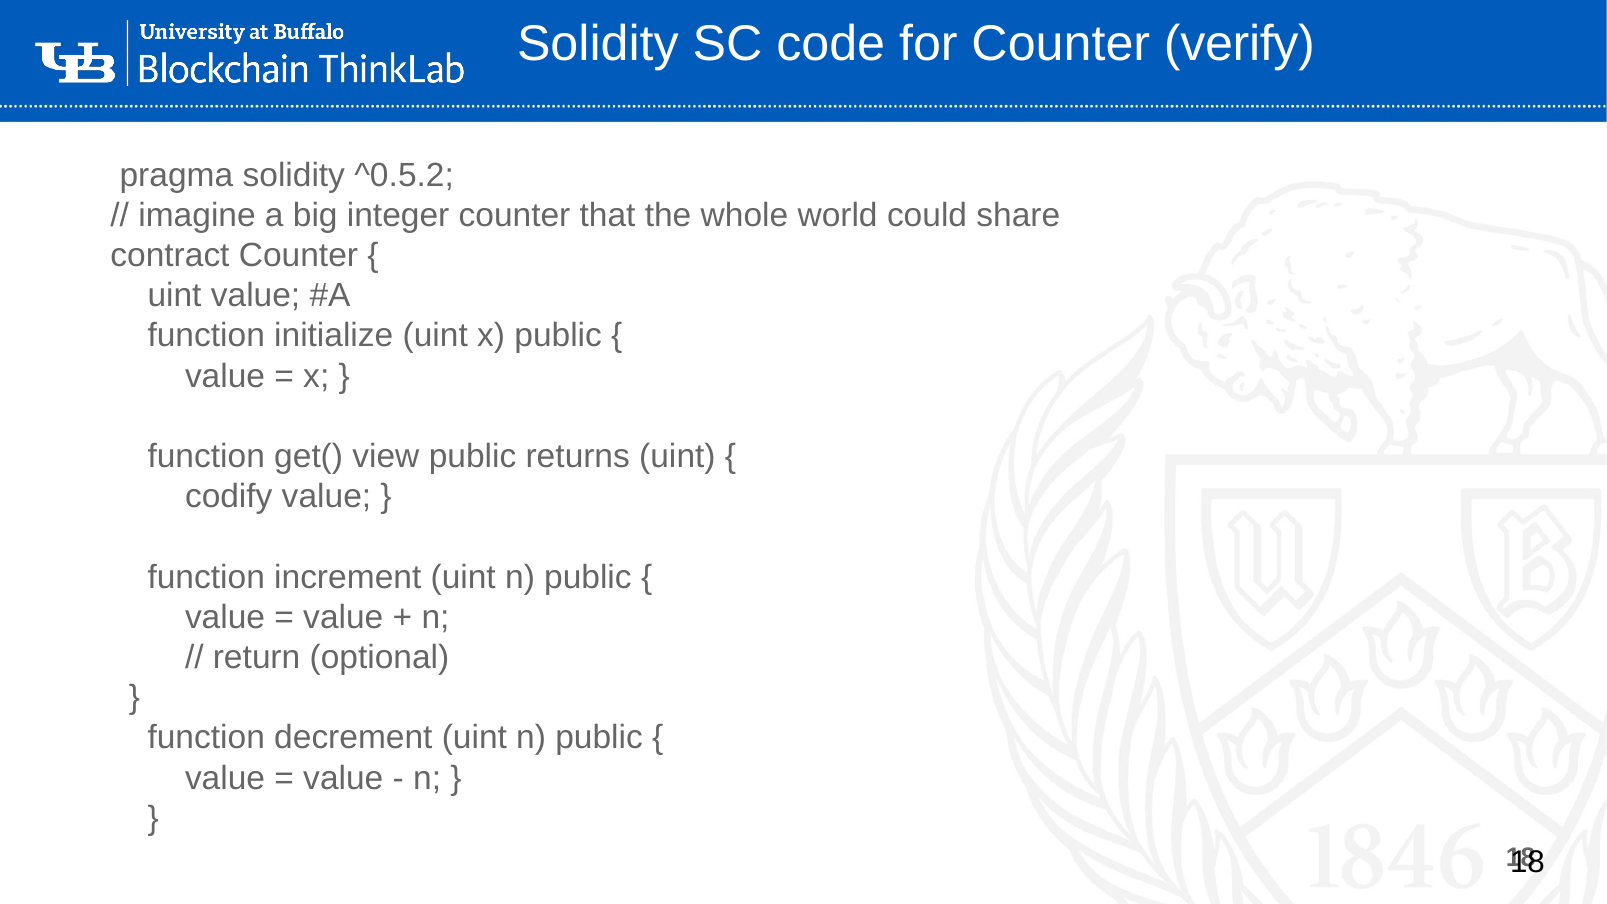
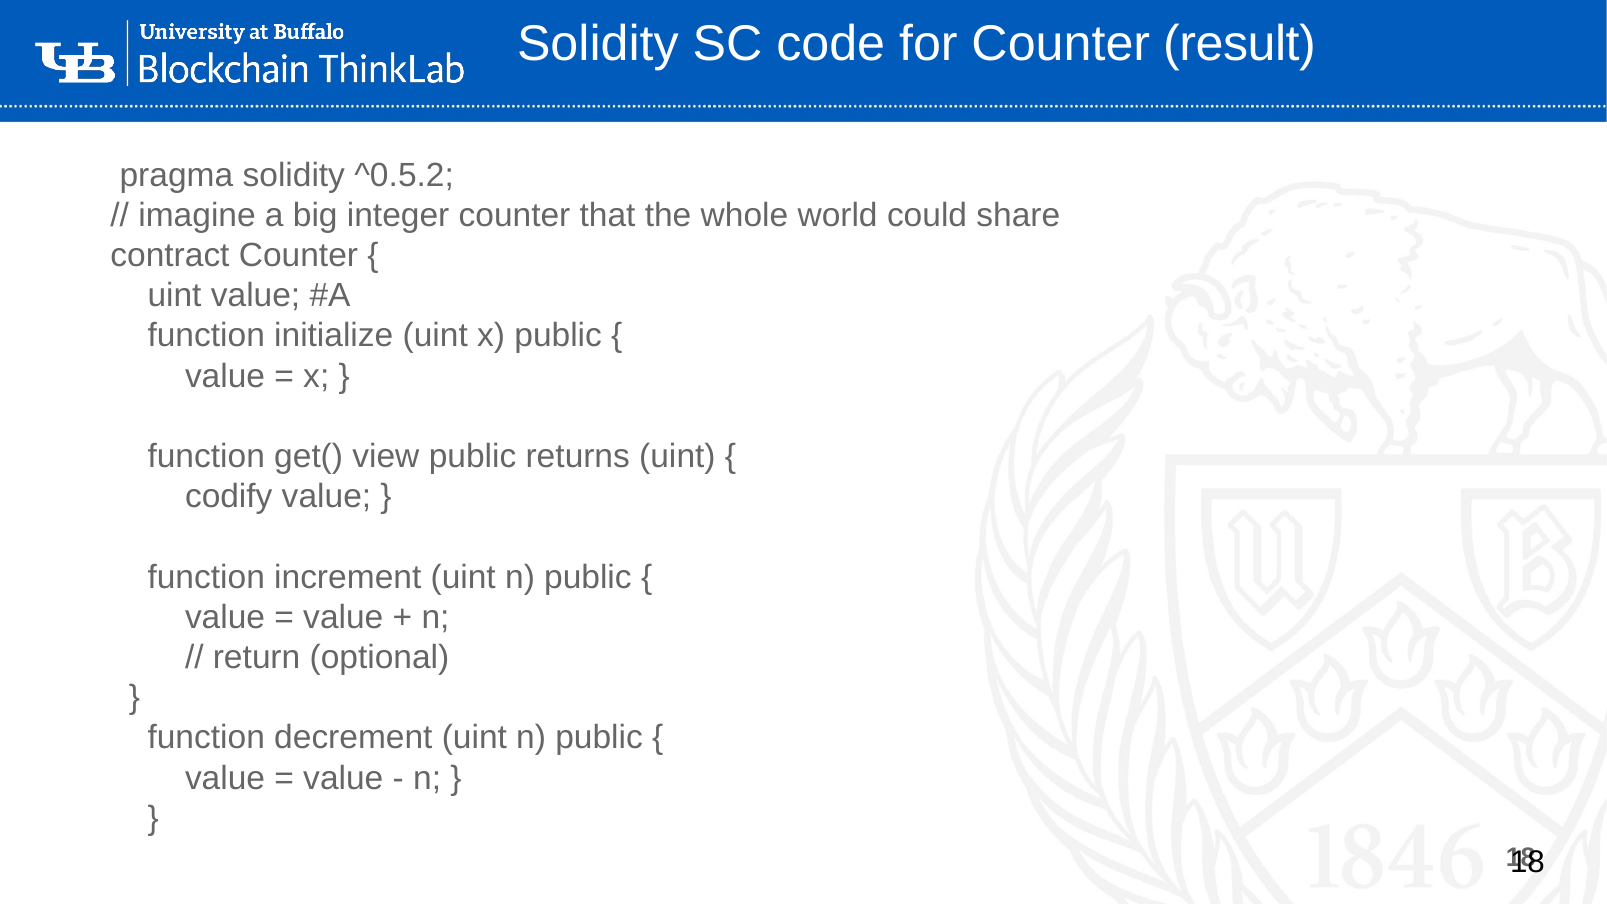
verify: verify -> result (1240, 44)
